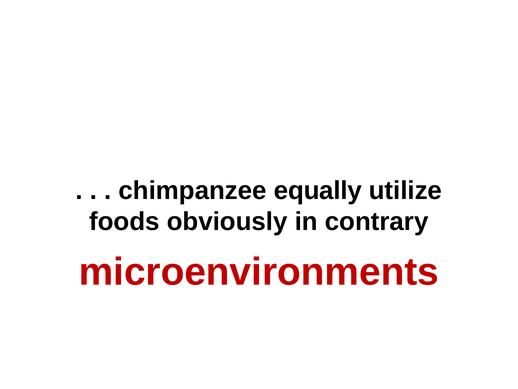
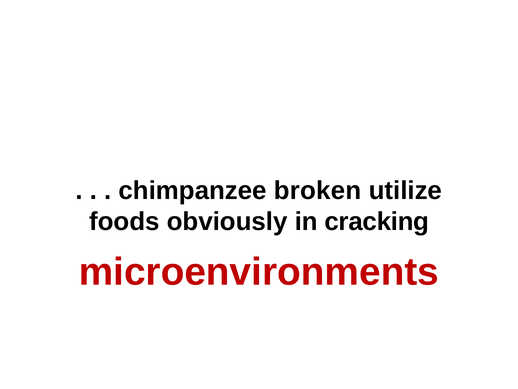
equally: equally -> broken (318, 190)
contrary: contrary -> cracking (377, 221)
